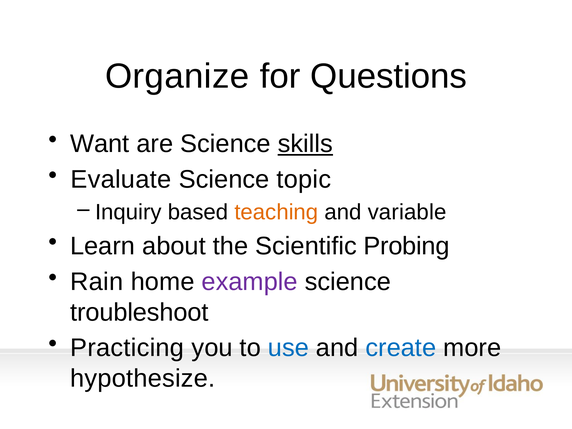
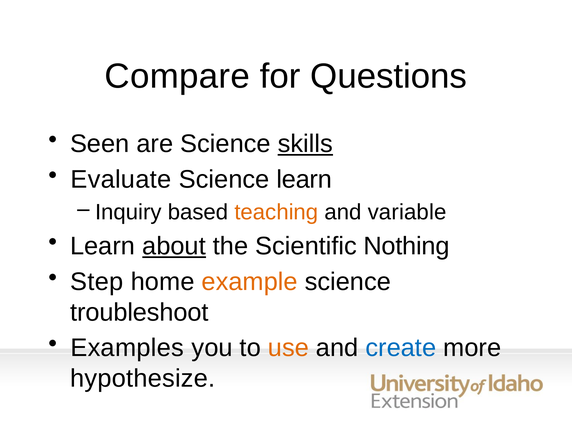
Organize: Organize -> Compare (177, 76)
Want: Want -> Seen (100, 144)
Science topic: topic -> learn (304, 179)
about underline: none -> present (174, 246)
Probing: Probing -> Nothing (407, 246)
Rain: Rain -> Step (97, 282)
example colour: purple -> orange (250, 282)
Practicing: Practicing -> Examples (127, 348)
use colour: blue -> orange (288, 348)
